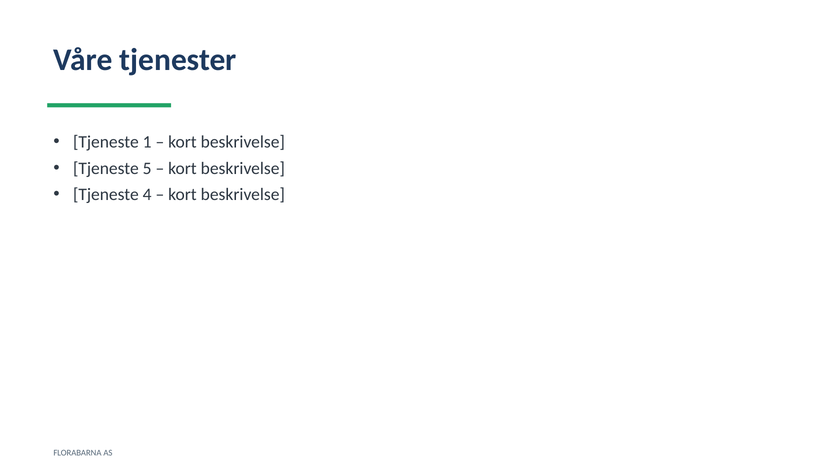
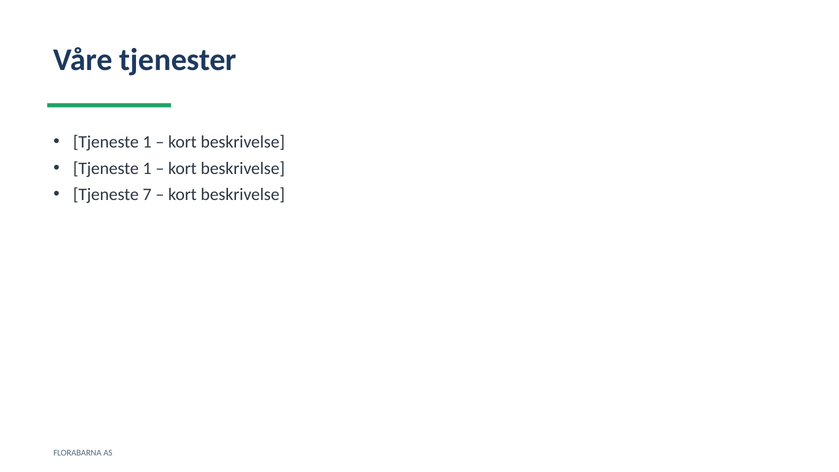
5: 5 -> 1 (147, 168)
4: 4 -> 7 (147, 195)
